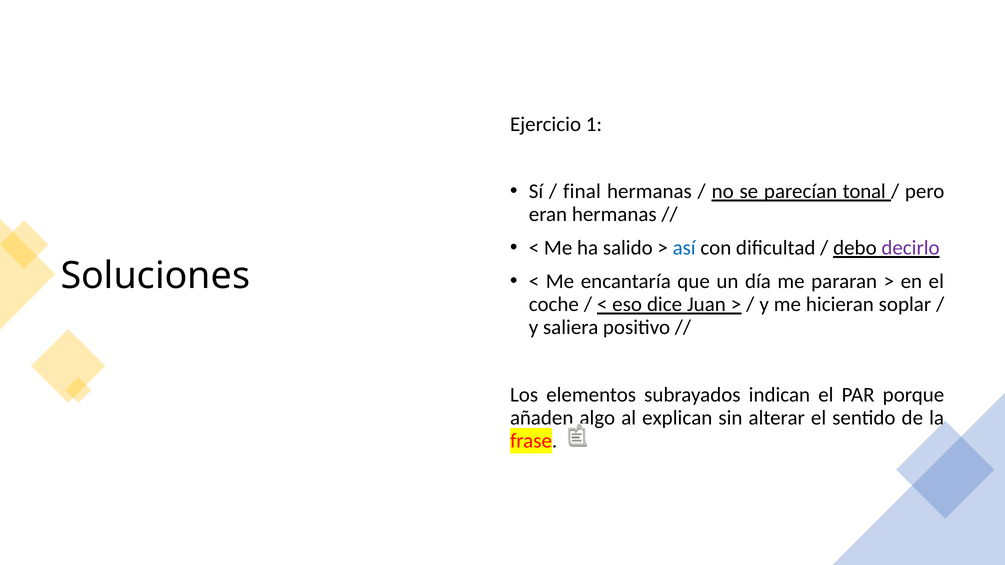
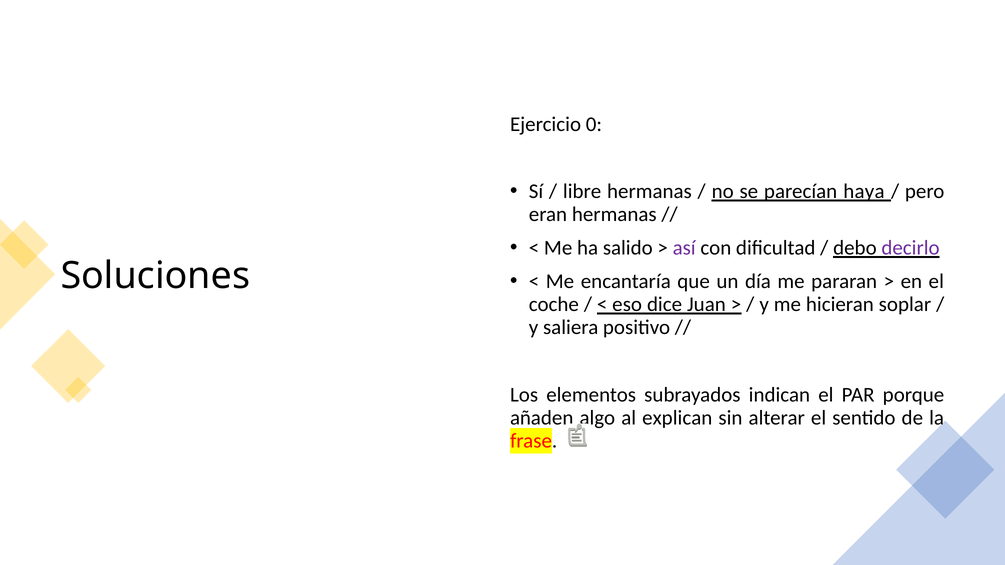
1: 1 -> 0 (594, 124)
final: final -> libre (582, 191)
tonal: tonal -> haya (864, 191)
así colour: blue -> purple (684, 248)
